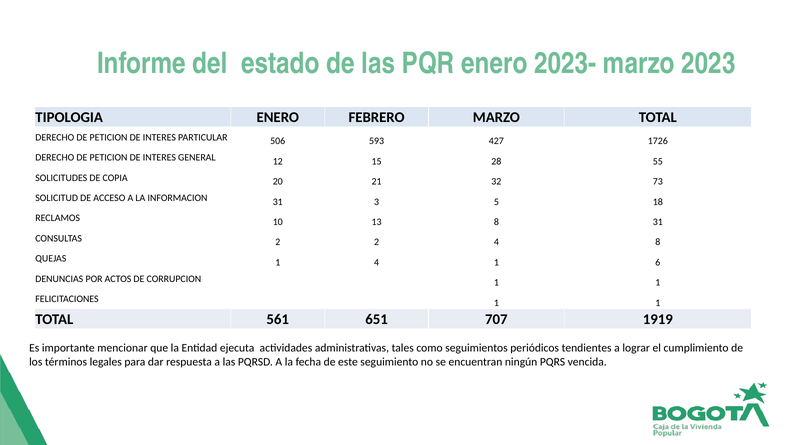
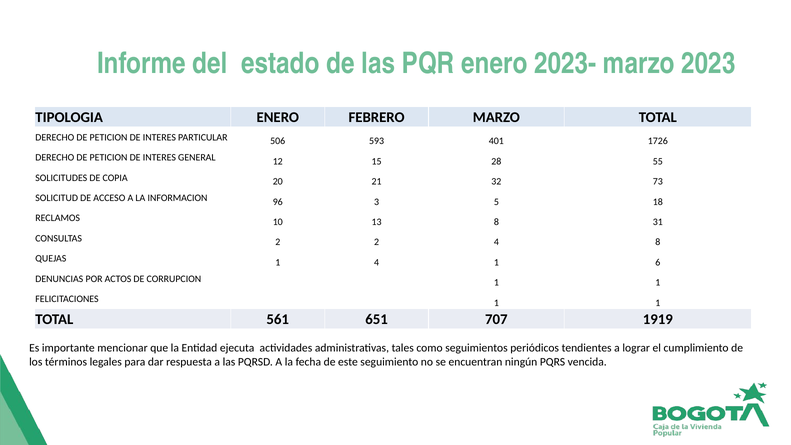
427: 427 -> 401 (496, 141)
INFORMACION 31: 31 -> 96 (278, 202)
